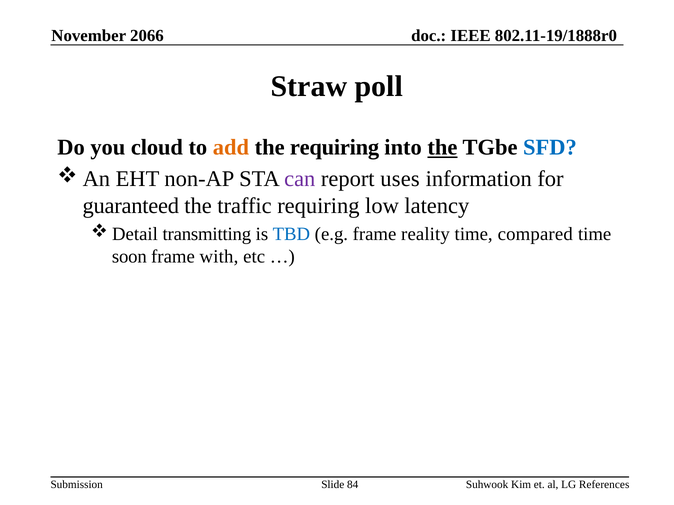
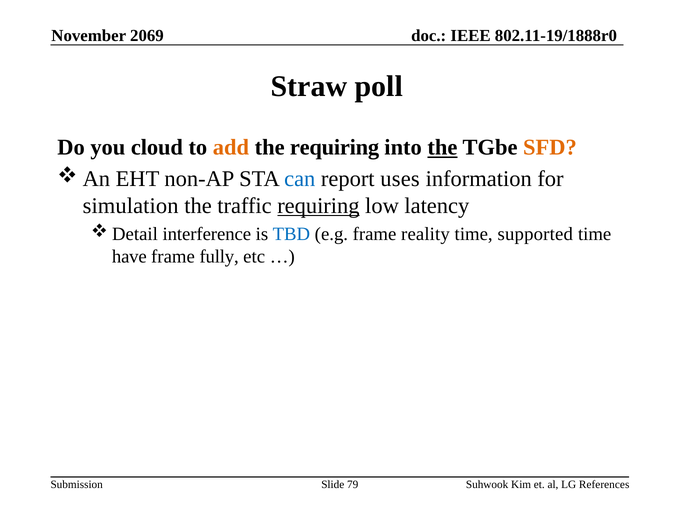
2066: 2066 -> 2069 (147, 36)
SFD colour: blue -> orange (550, 148)
can colour: purple -> blue (300, 179)
guaranteed: guaranteed -> simulation (131, 206)
requiring underline: none -> present (318, 206)
transmitting: transmitting -> interference (207, 234)
compared: compared -> supported (535, 234)
soon: soon -> have (129, 257)
with: with -> fully (219, 257)
84: 84 -> 79 (353, 485)
